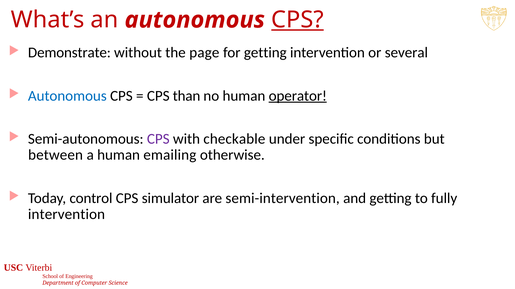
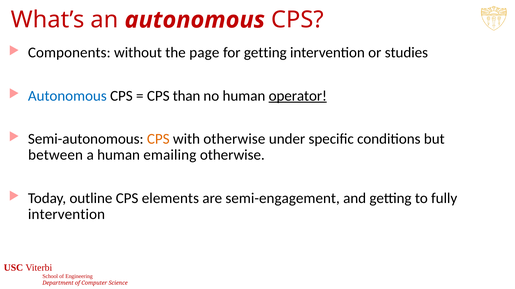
CPS underline: present -> none (297, 20)
Demonstrate: Demonstrate -> Components (69, 53)
several: several -> studies (406, 53)
CPS colour: purple -> orange (158, 139)
with checkable: checkable -> otherwise (234, 139)
control: control -> outline (91, 199)
simulator: simulator -> elements (170, 199)
semi-intervention: semi-intervention -> semi-engagement (283, 199)
